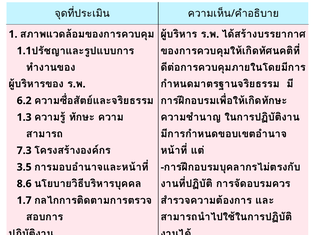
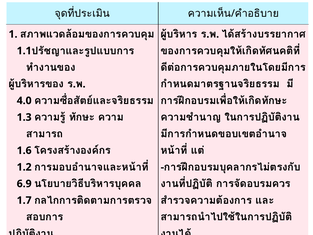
6.2: 6.2 -> 4.0 (24, 101)
7.3: 7.3 -> 1.6 (24, 150)
3.5: 3.5 -> 1.2 (24, 167)
8.6: 8.6 -> 6.9 (24, 184)
